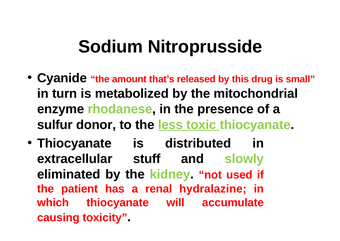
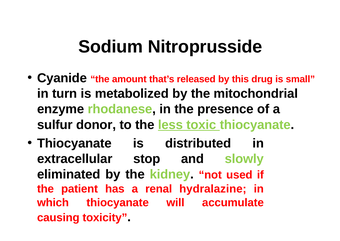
stuff: stuff -> stop (147, 159)
